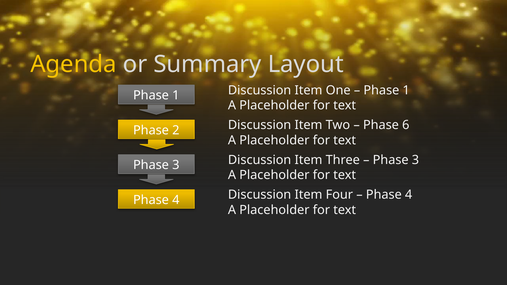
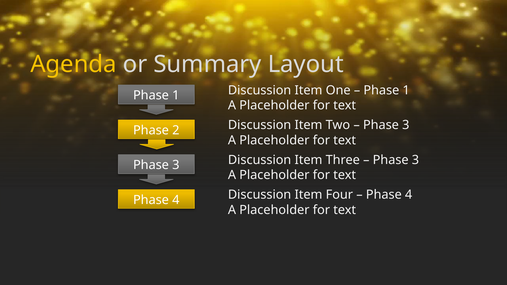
6: 6 -> 3 (406, 125)
